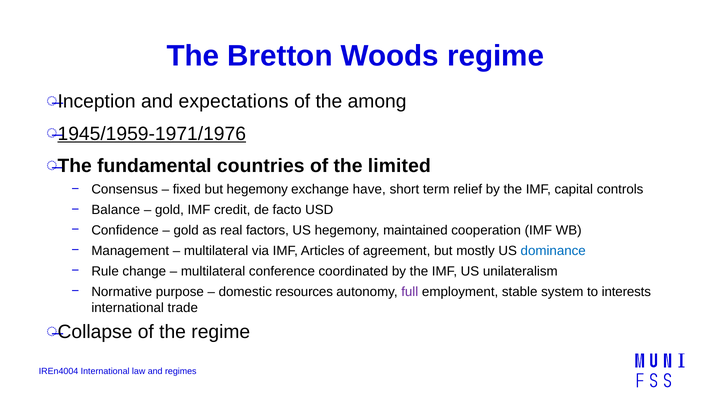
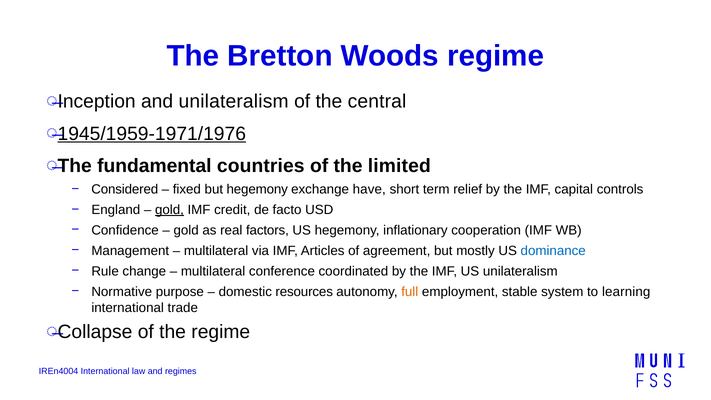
and expectations: expectations -> unilateralism (234, 101)
among: among -> central (377, 101)
Consensus: Consensus -> Considered (125, 189)
Balance: Balance -> England (116, 210)
gold underline: none -> present (169, 210)
maintained: maintained -> inflationary (415, 230)
full colour: purple -> orange (410, 292)
interests: interests -> learning (626, 292)
